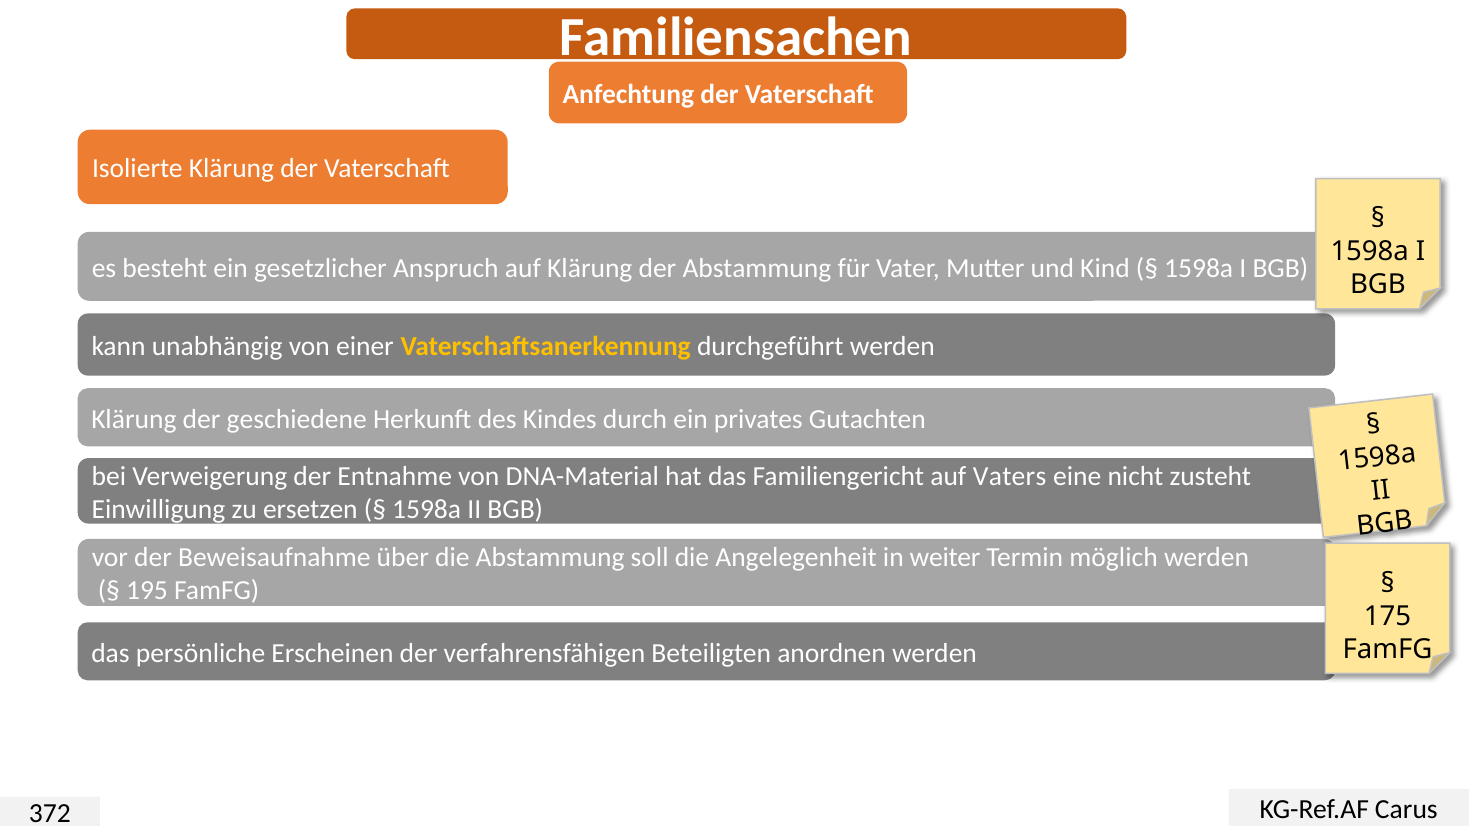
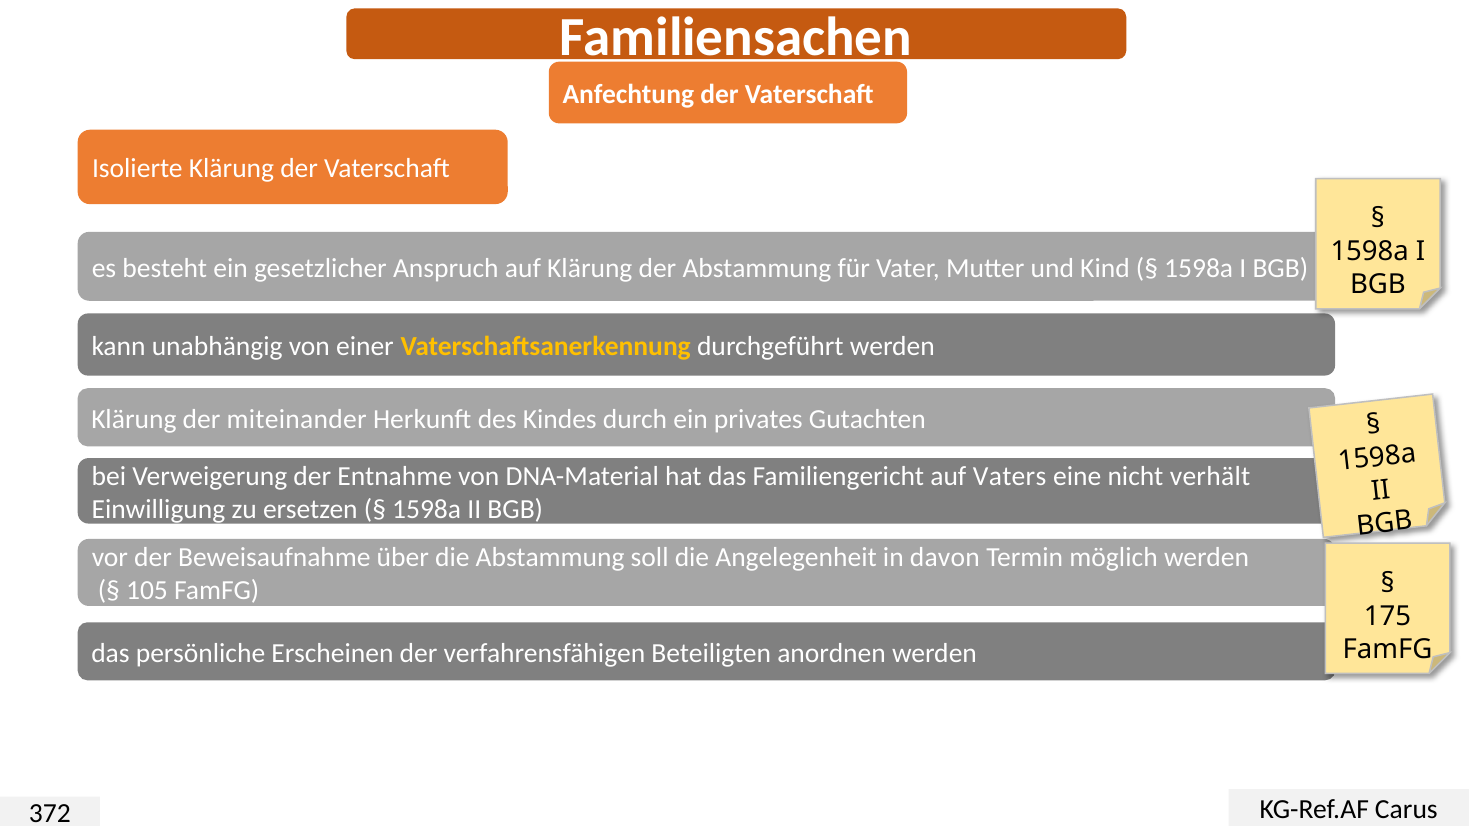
geschiedene: geschiedene -> miteinander (297, 419)
zusteht: zusteht -> verhält (1210, 476)
weiter: weiter -> davon (945, 558)
195: 195 -> 105 (147, 591)
